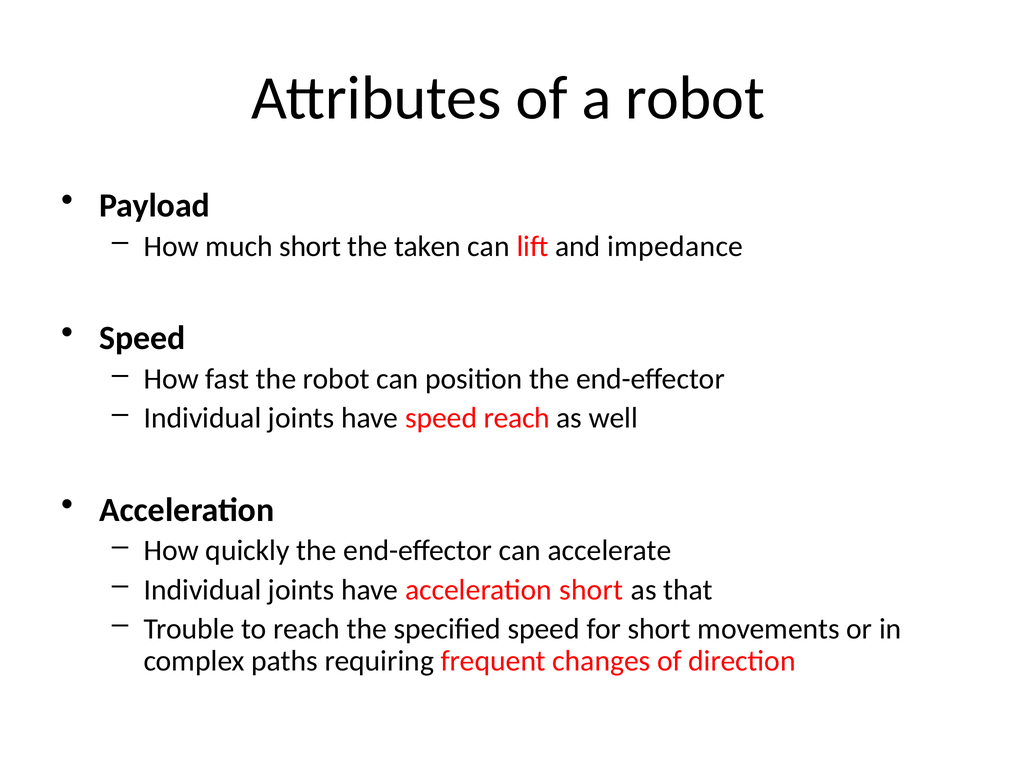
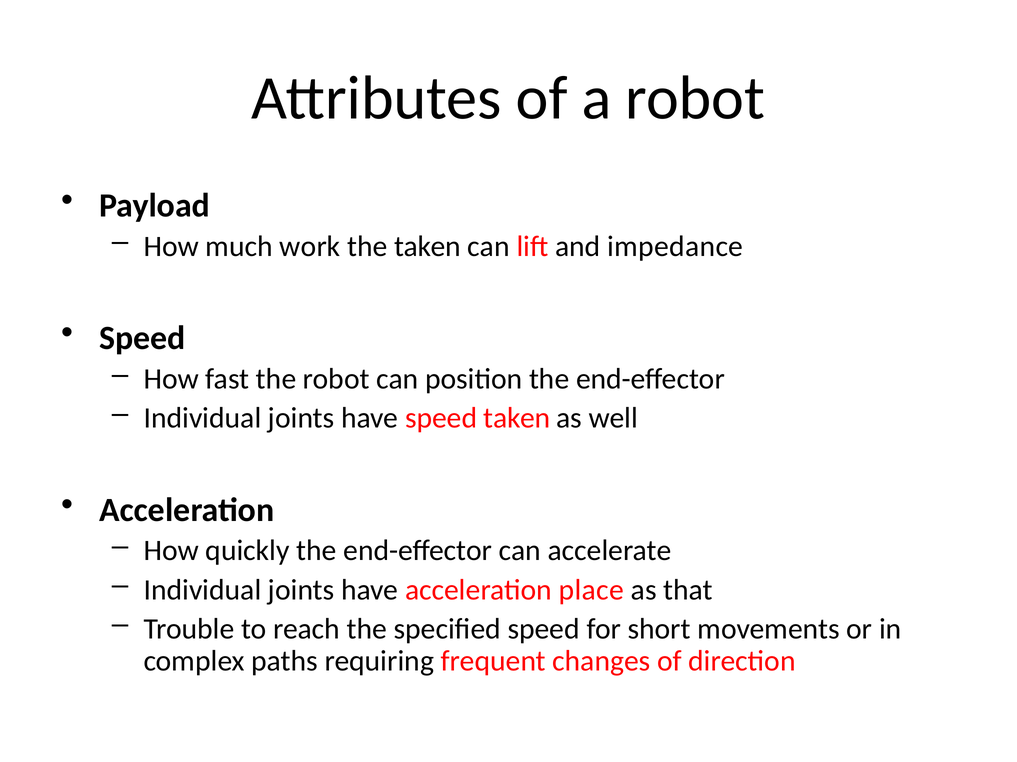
much short: short -> work (310, 247)
speed reach: reach -> taken (517, 419)
acceleration short: short -> place (591, 590)
